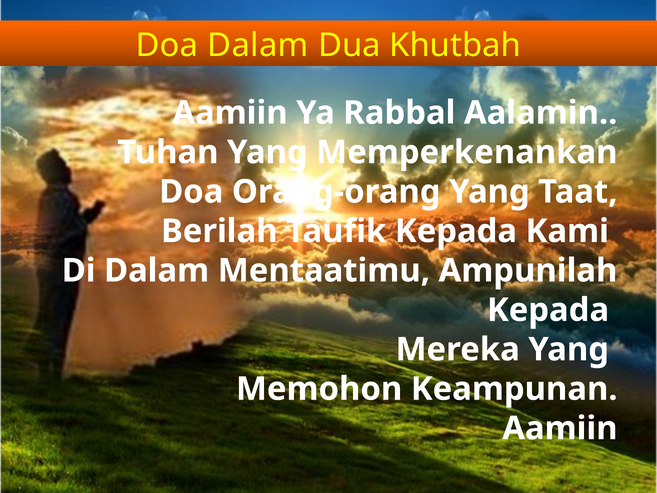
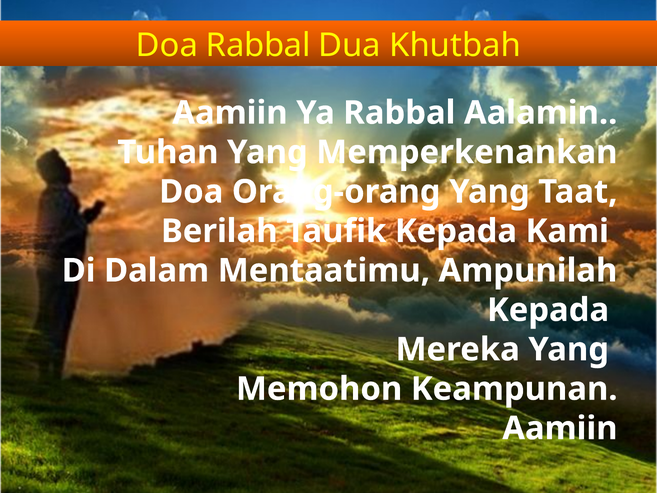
Doa Dalam: Dalam -> Rabbal (258, 45)
